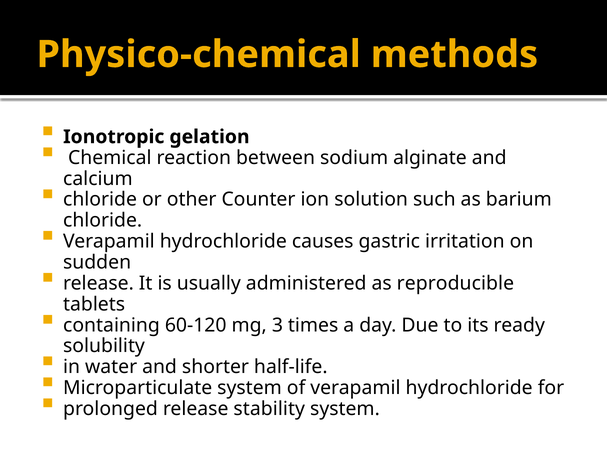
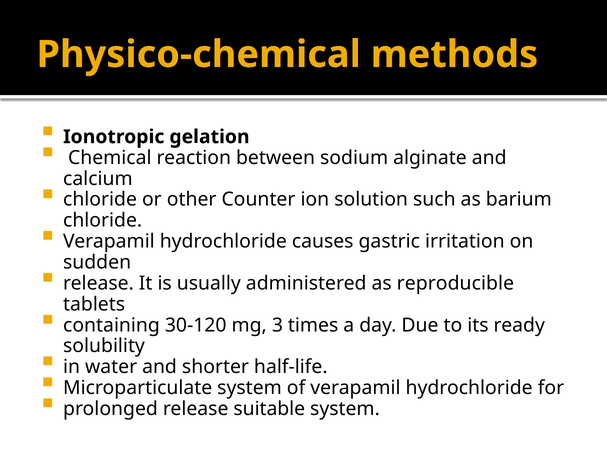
60-120: 60-120 -> 30-120 (196, 325)
stability: stability -> suitable (269, 409)
